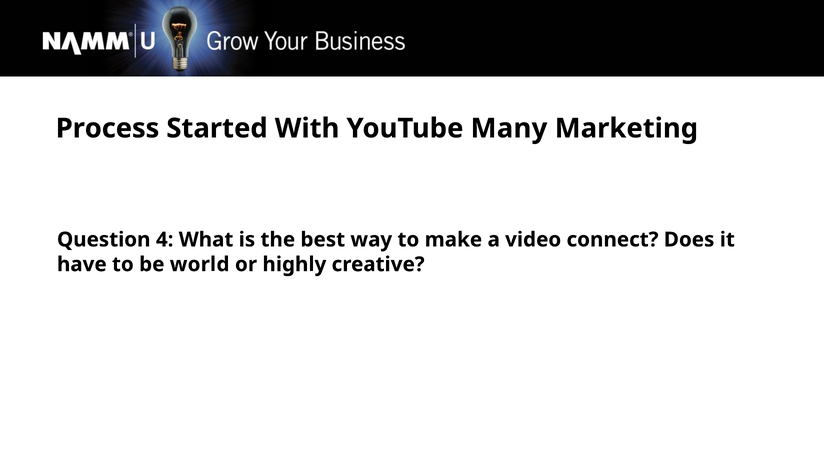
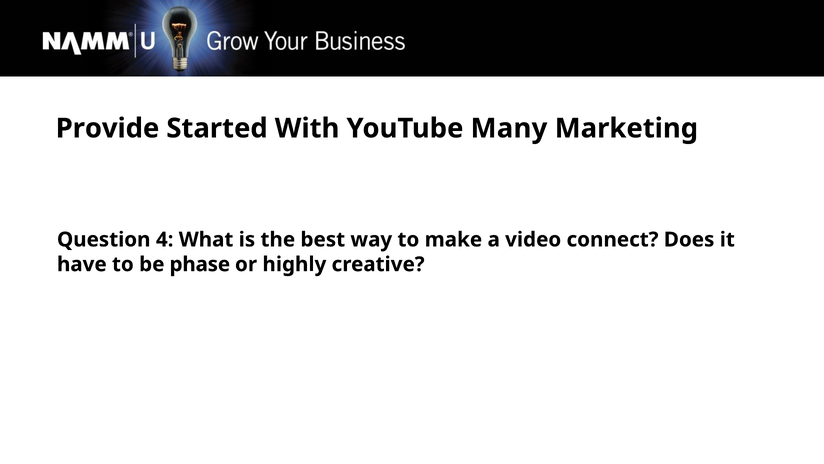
Process: Process -> Provide (107, 128)
world: world -> phase (200, 264)
